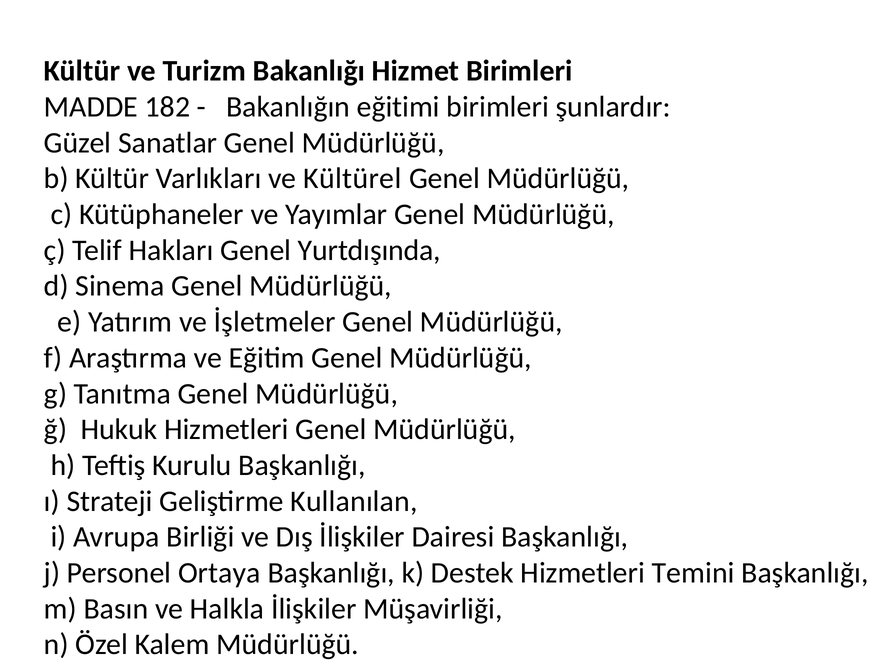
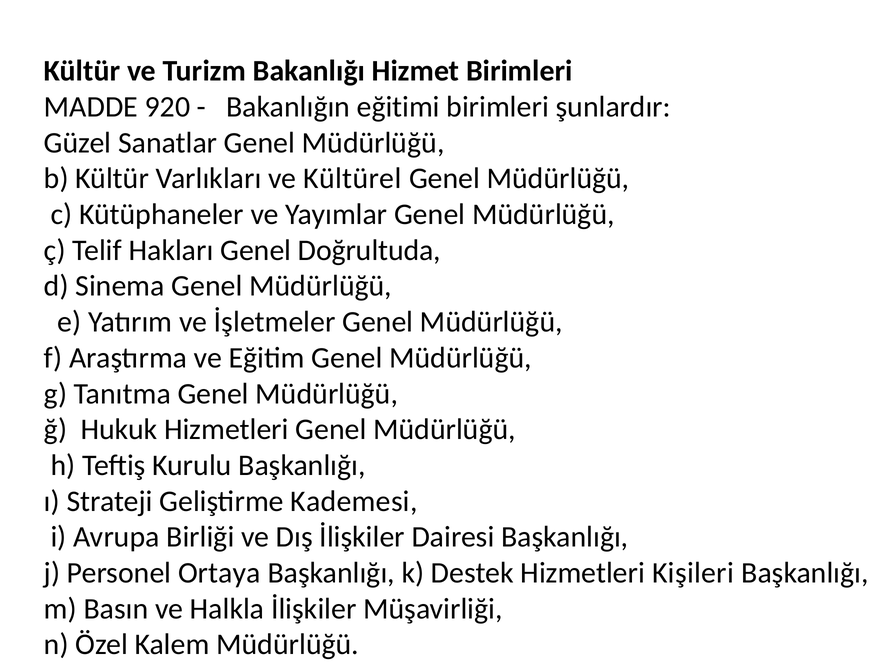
182: 182 -> 920 (167, 107)
Yurtdışında: Yurtdışında -> Doğrultuda (369, 250)
Kullanılan: Kullanılan -> Kademesi (354, 501)
Temini: Temini -> Kişileri (693, 573)
